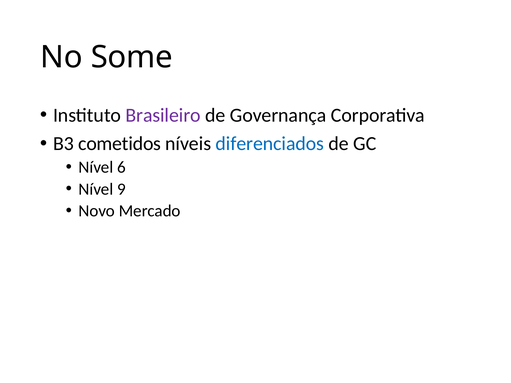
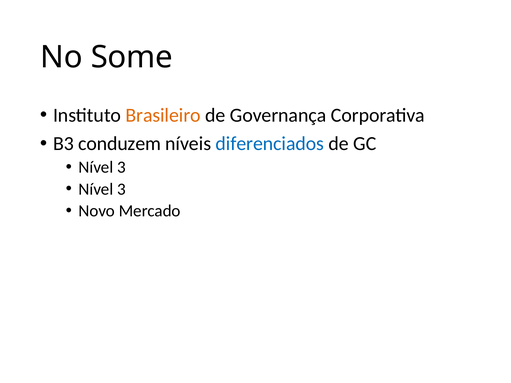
Brasileiro colour: purple -> orange (163, 115)
cometidos: cometidos -> conduzem (120, 144)
6: 6 -> 3 (121, 167)
9: 9 -> 3 (121, 189)
